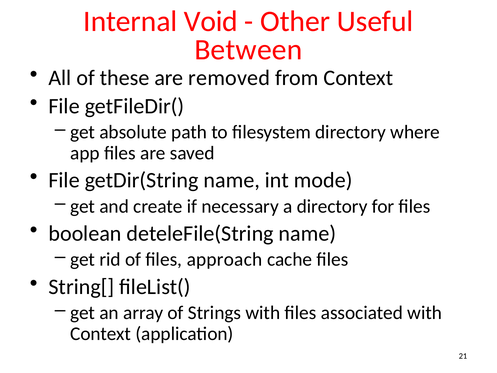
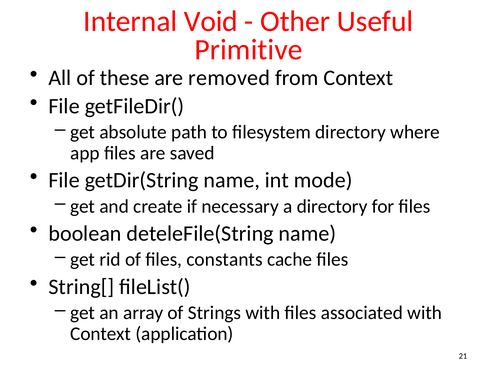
Between: Between -> Primitive (248, 50)
approach: approach -> constants (225, 259)
